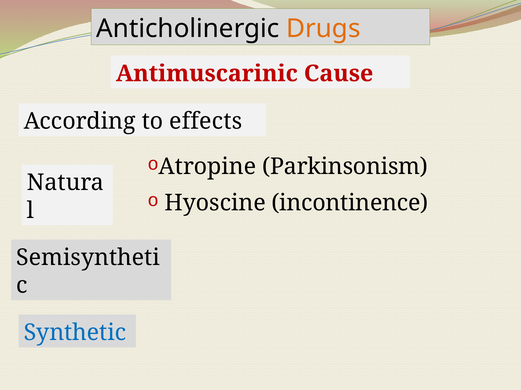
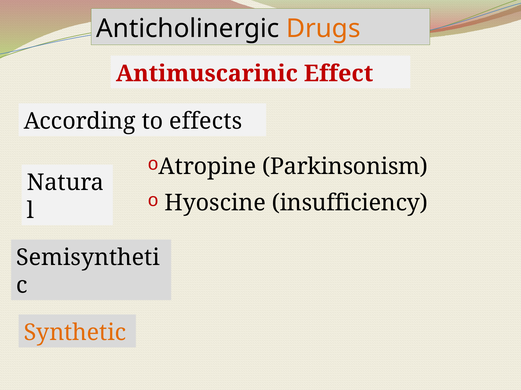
Cause: Cause -> Effect (339, 74)
incontinence: incontinence -> insufficiency (350, 203)
Synthetic colour: blue -> orange (75, 333)
